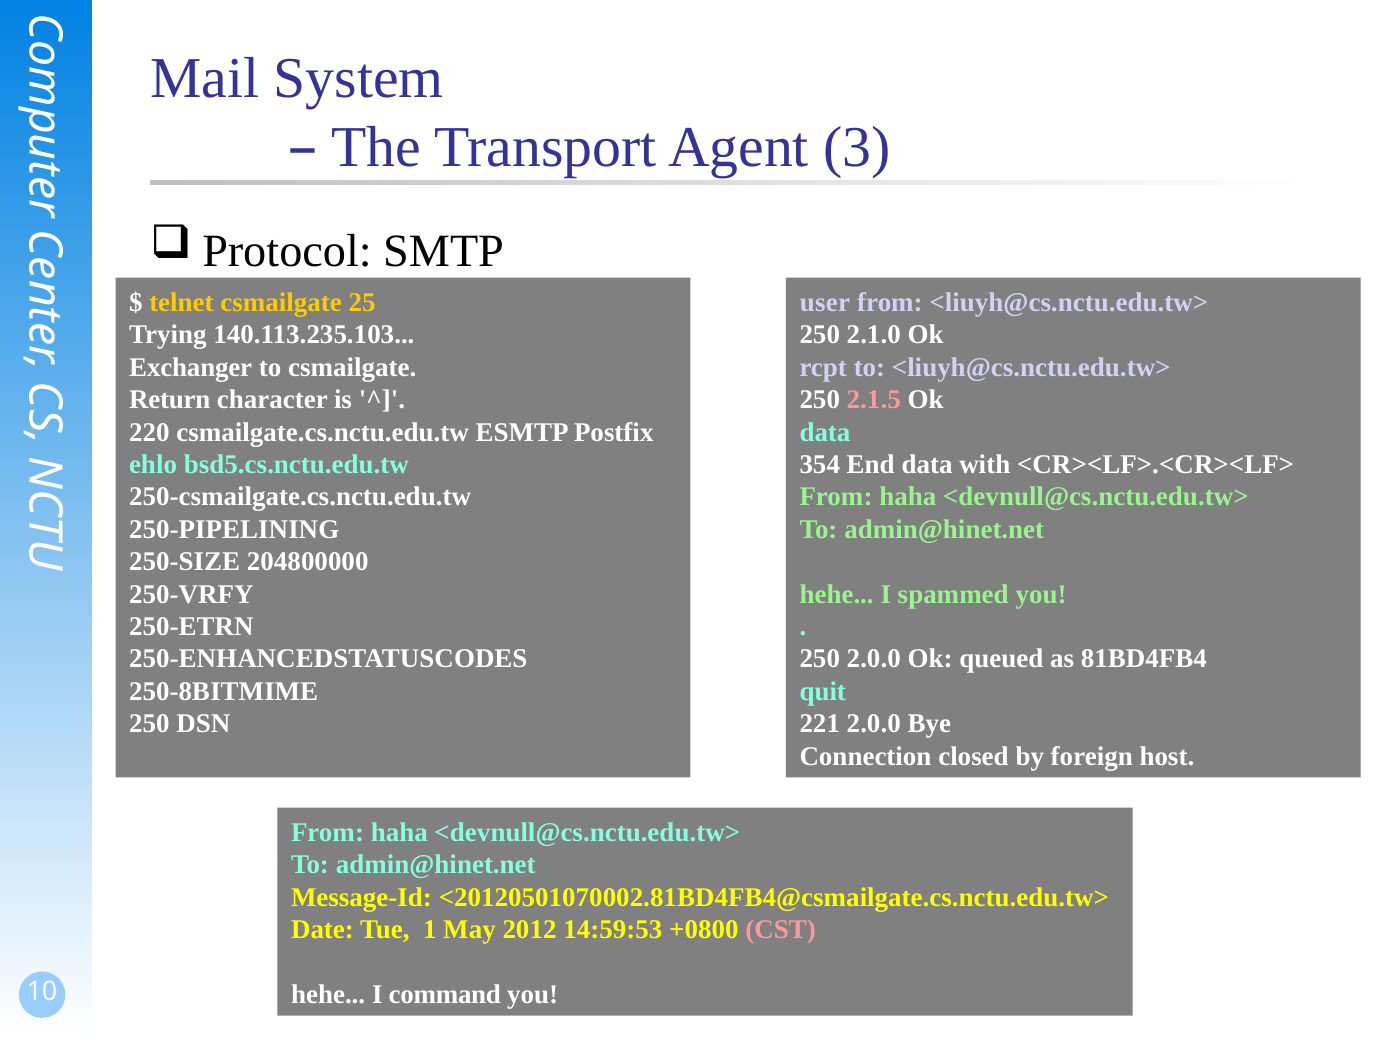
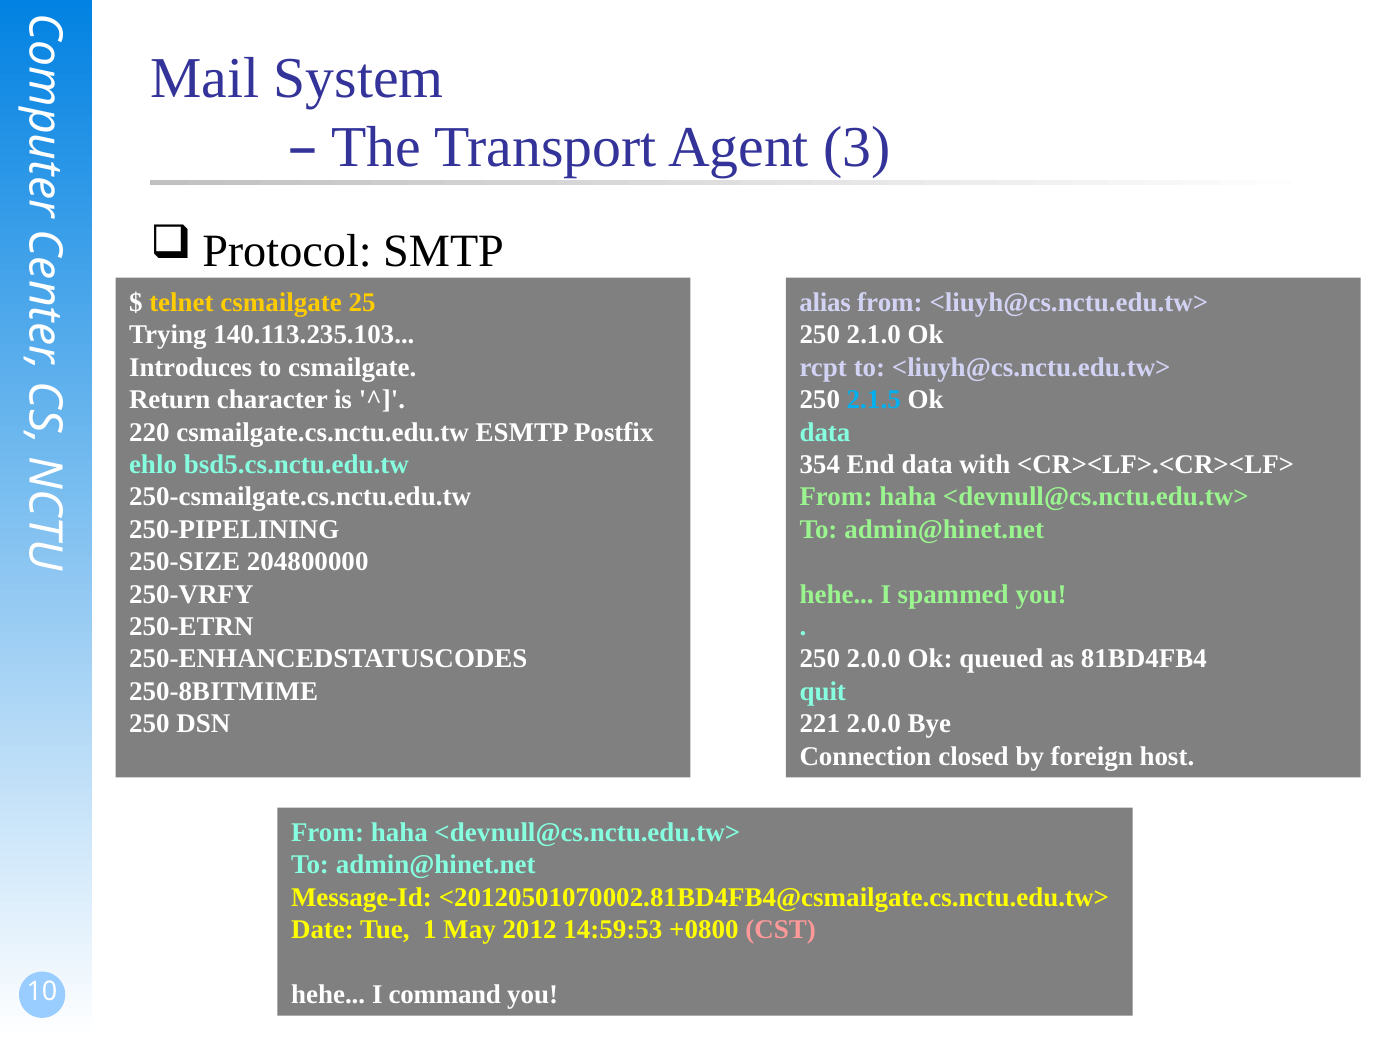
user: user -> alias (825, 302)
Exchanger: Exchanger -> Introduces (191, 367)
2.1.5 colour: pink -> light blue (874, 399)
